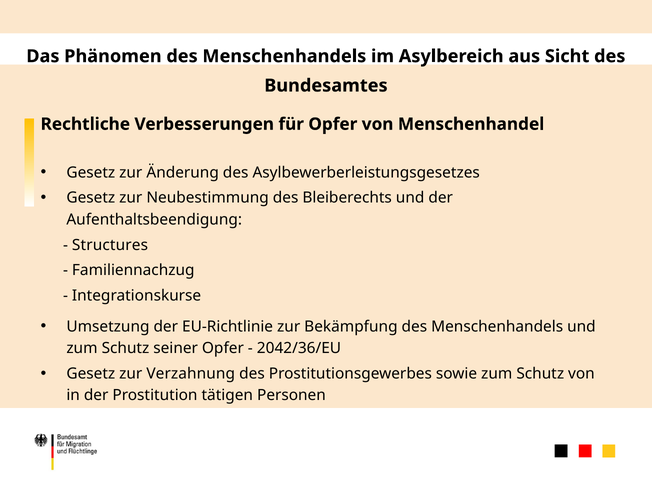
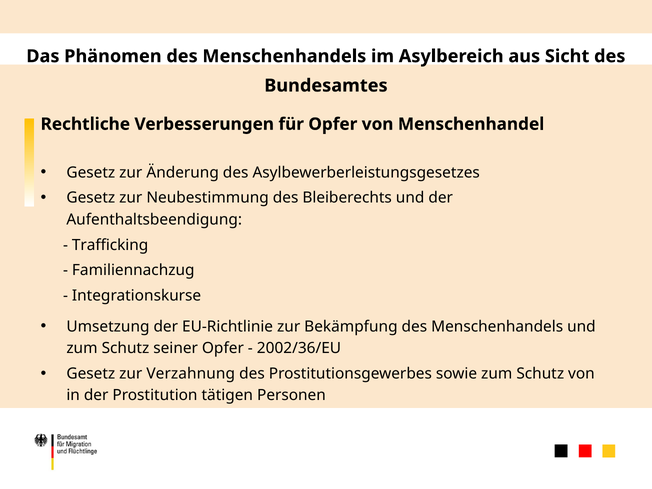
Structures: Structures -> Trafficking (110, 245)
2042/36/EU: 2042/36/EU -> 2002/36/EU (299, 348)
